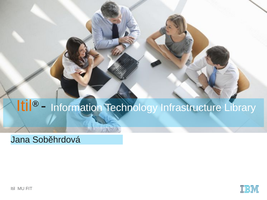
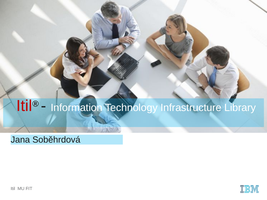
Itil colour: orange -> red (24, 106)
